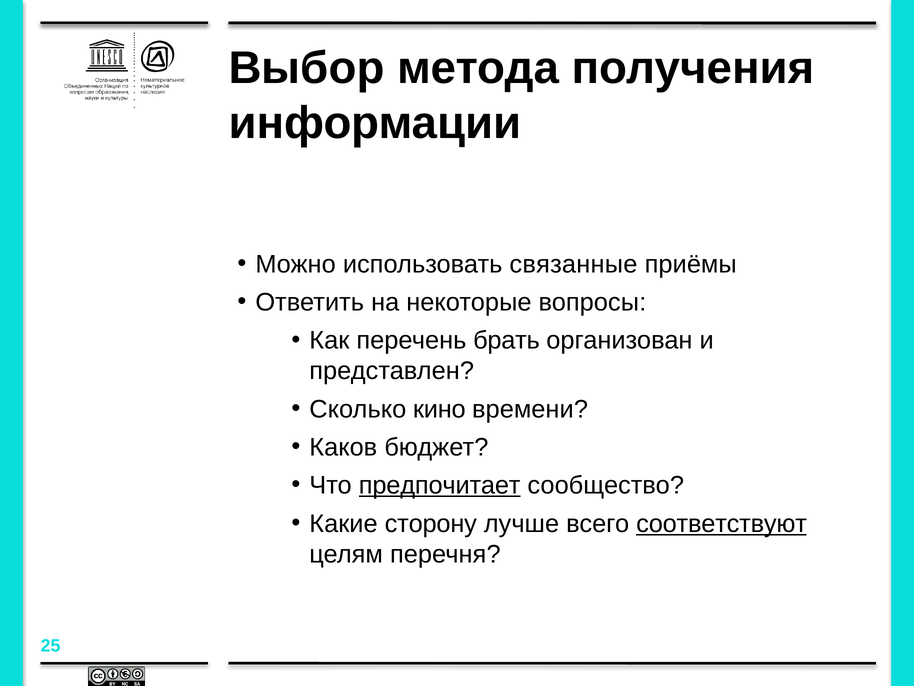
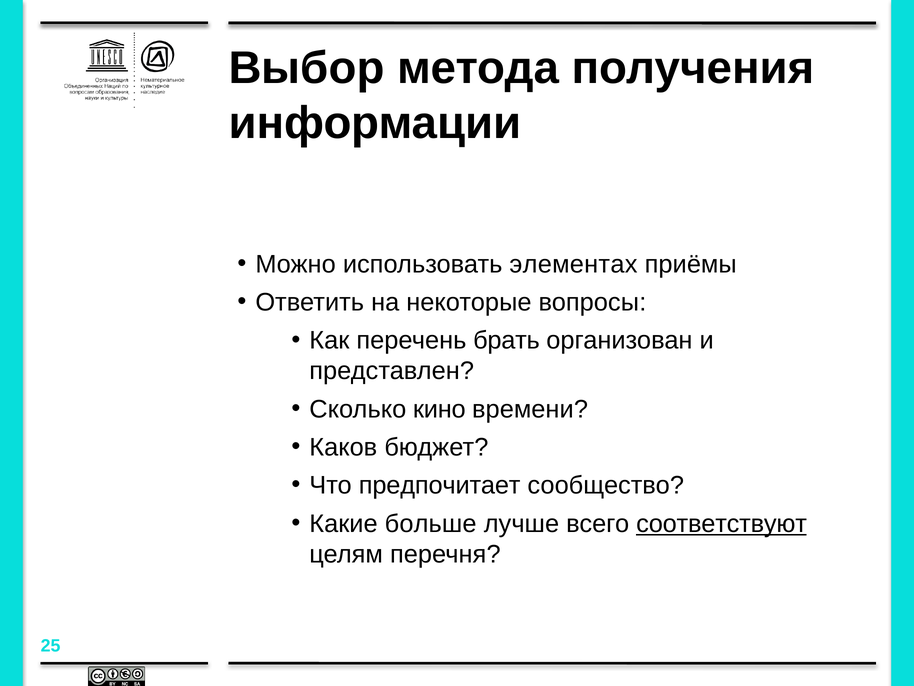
связанные: связанные -> элементах (573, 264)
предпочитает underline: present -> none (440, 485)
сторону: сторону -> больше (431, 523)
